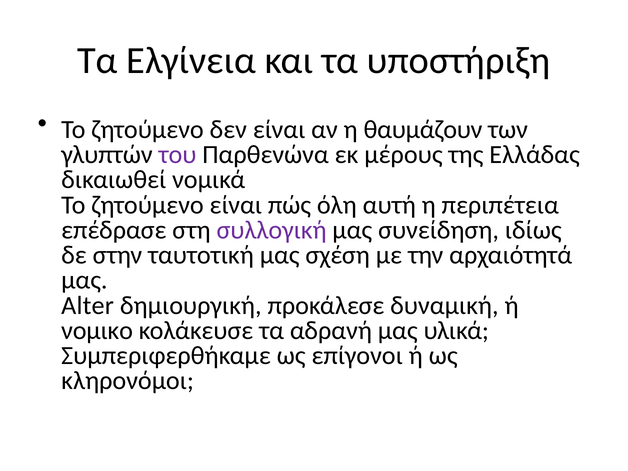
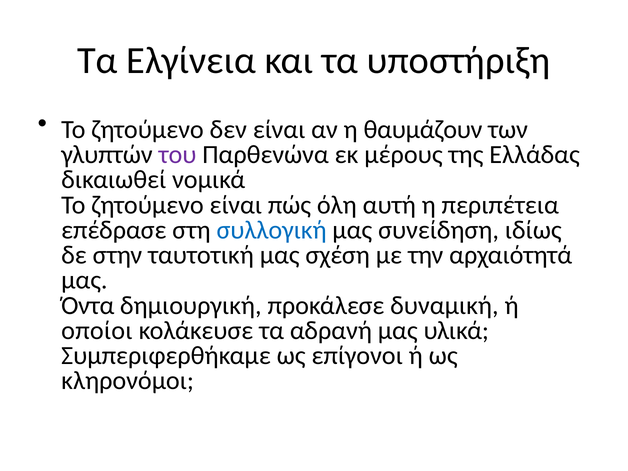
συλλογική colour: purple -> blue (272, 230)
Alter: Alter -> Όντα (88, 305)
νομικο: νομικο -> οποίοι (97, 330)
